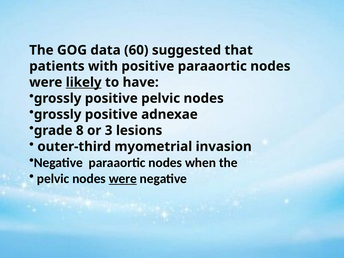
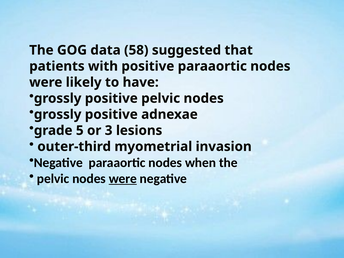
60: 60 -> 58 (136, 50)
likely underline: present -> none (84, 82)
8: 8 -> 5 (80, 130)
